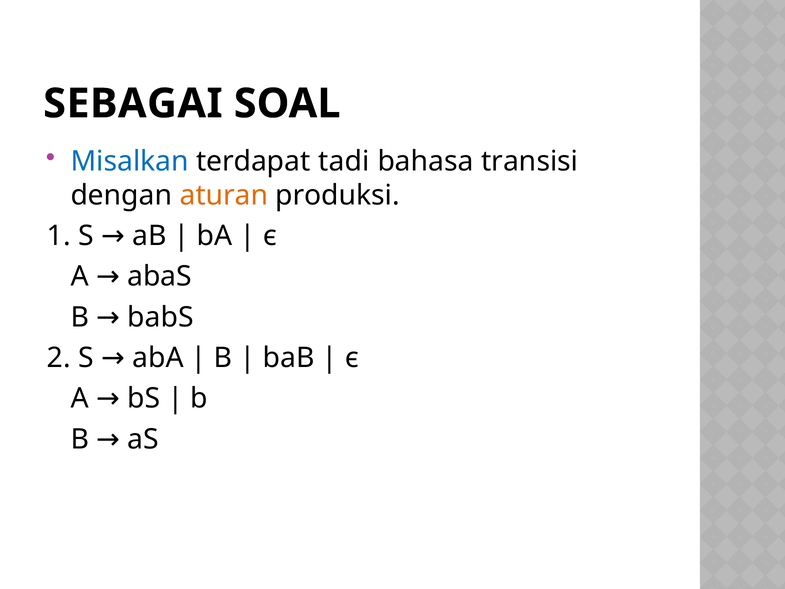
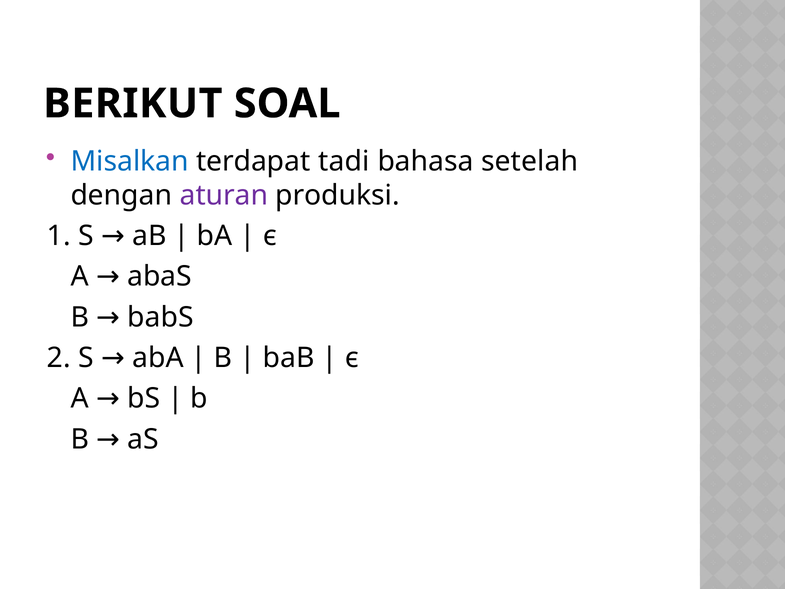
SEBAGAI: SEBAGAI -> BERIKUT (133, 104)
transisi: transisi -> setelah (530, 161)
aturan colour: orange -> purple (224, 195)
